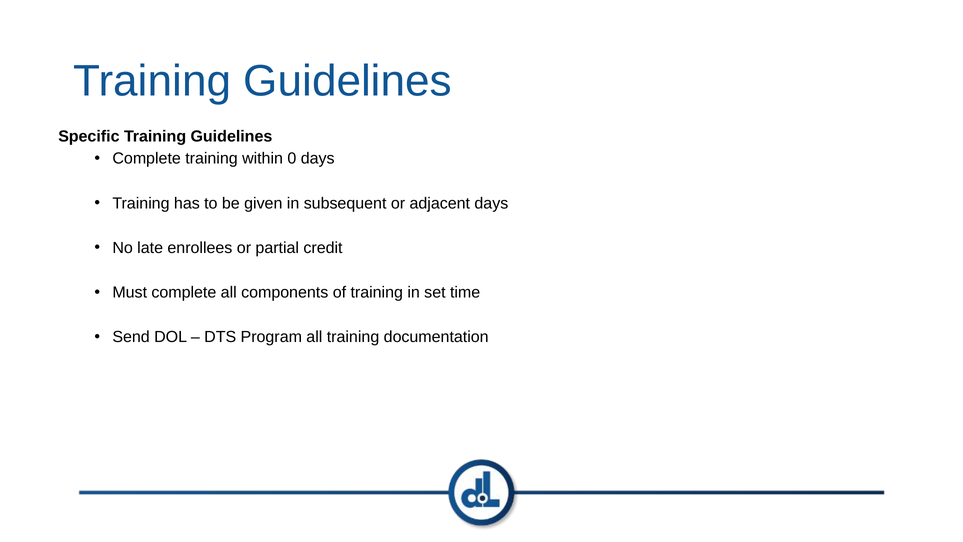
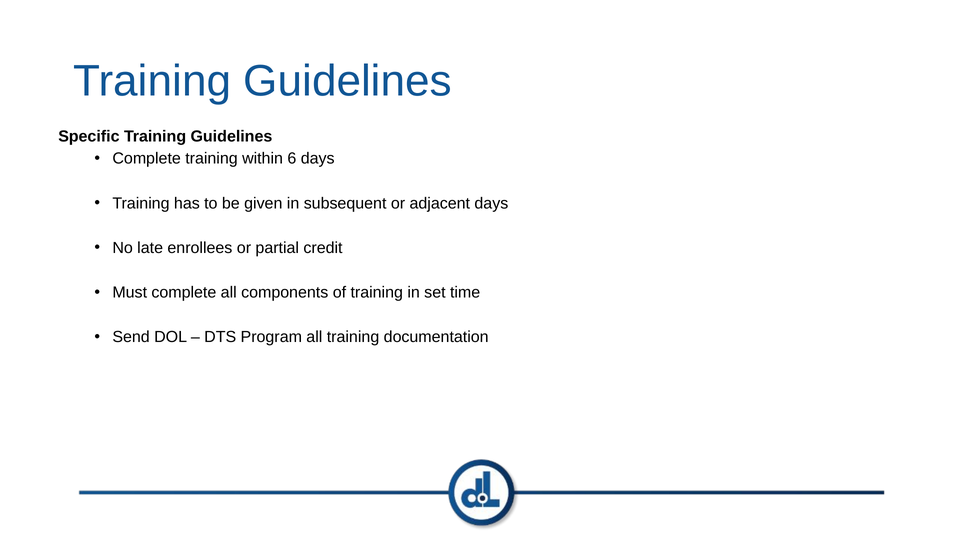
0: 0 -> 6 (292, 159)
